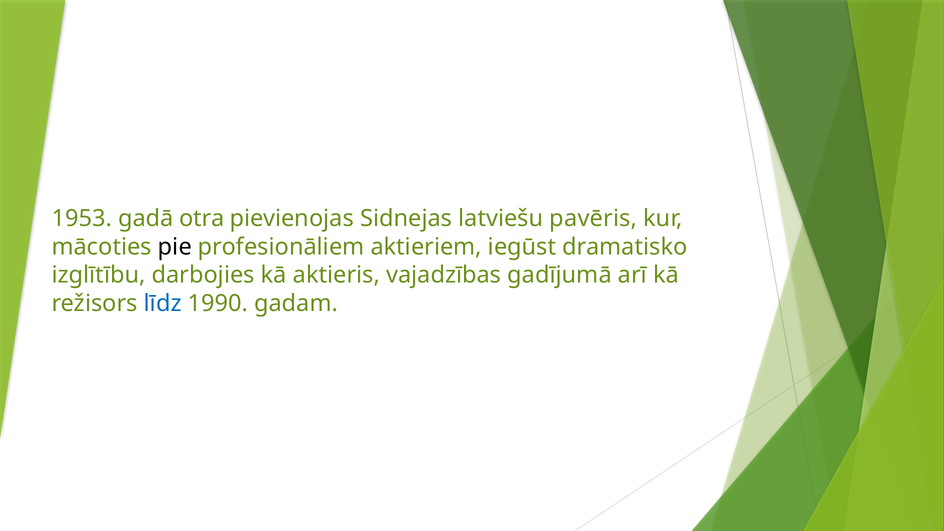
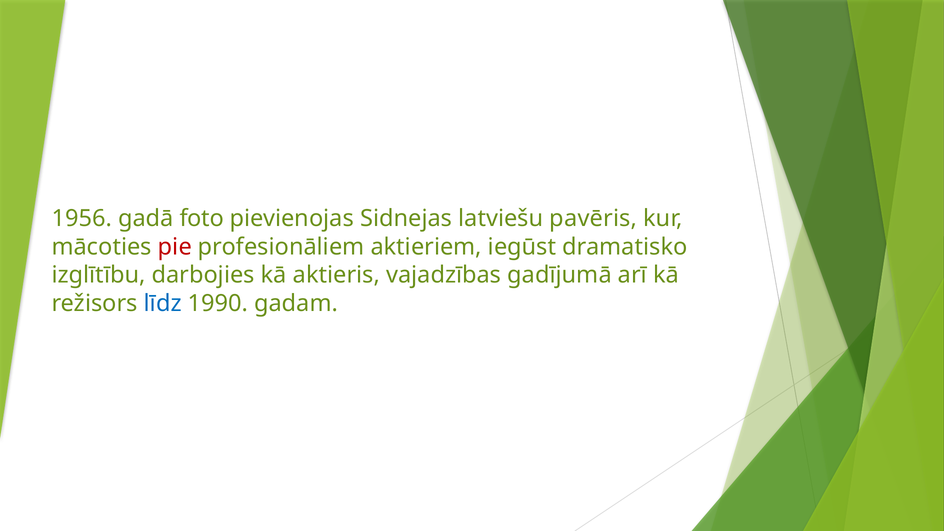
1953: 1953 -> 1956 (82, 218)
otra: otra -> foto (202, 218)
pie colour: black -> red (175, 247)
